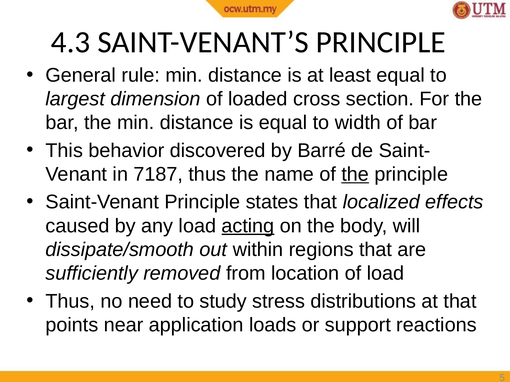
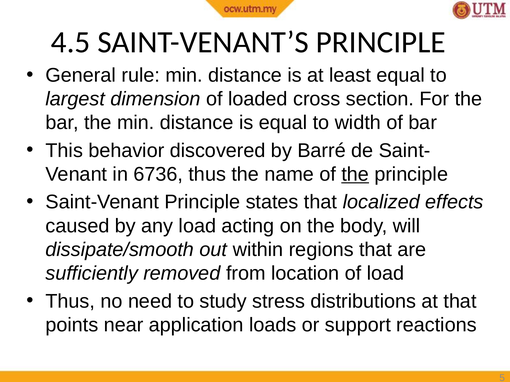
4.3: 4.3 -> 4.5 (71, 42)
7187: 7187 -> 6736 (158, 175)
acting underline: present -> none (248, 226)
